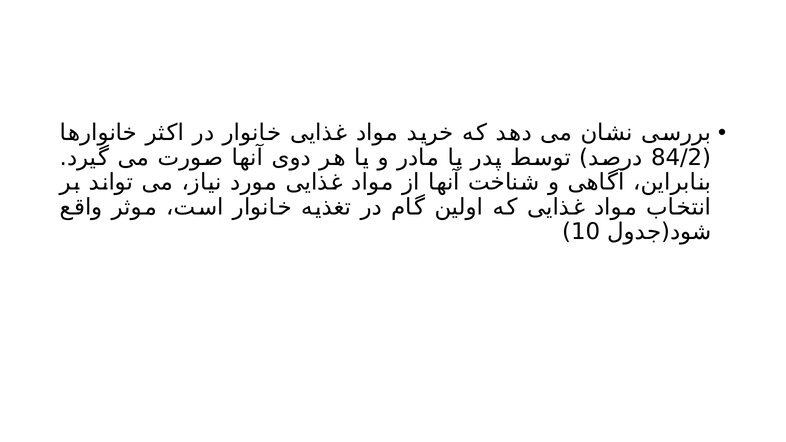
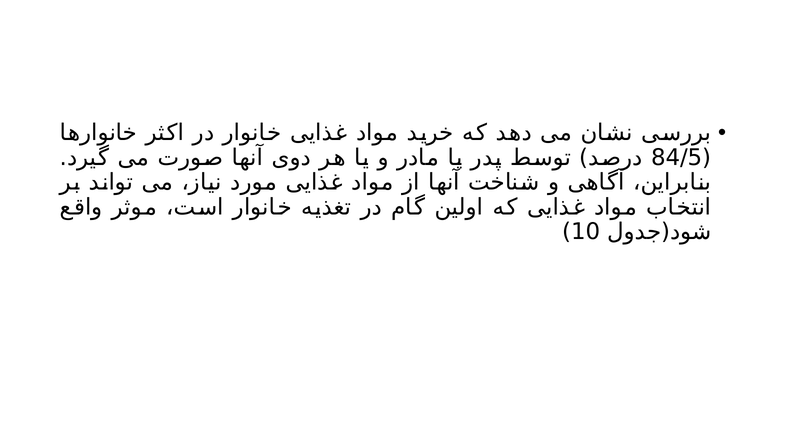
84/2: 84/2 -> 84/5 (677, 158)
